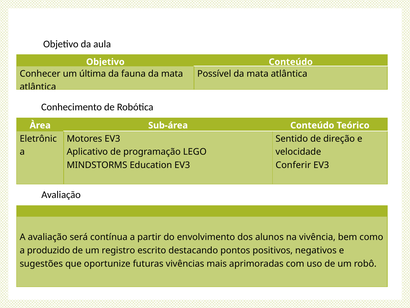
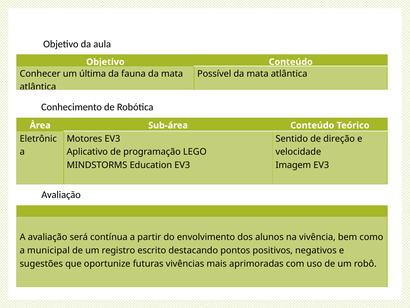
Conferir: Conferir -> Imagem (293, 165)
produzido: produzido -> municipal (48, 250)
